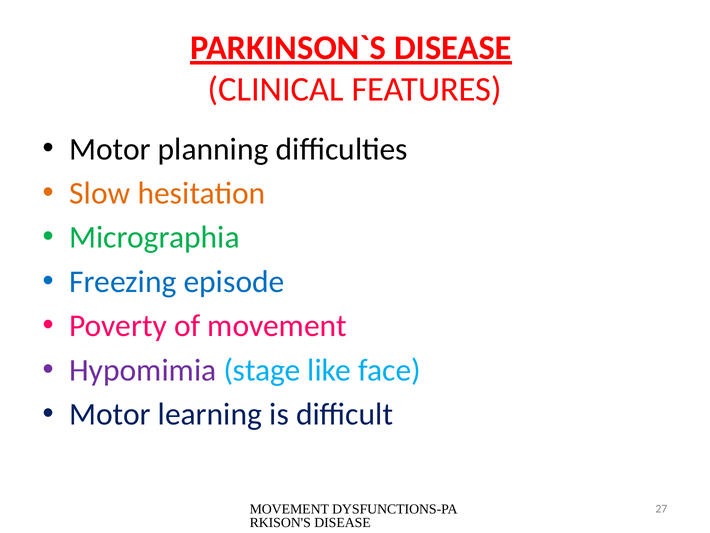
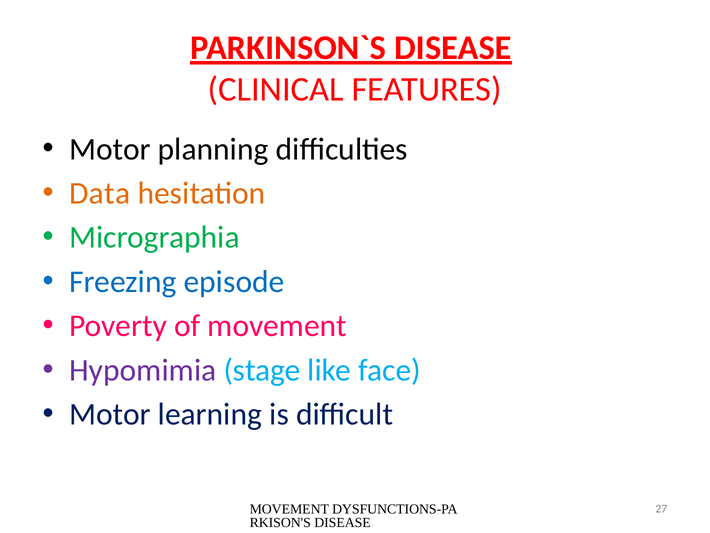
Slow: Slow -> Data (100, 193)
